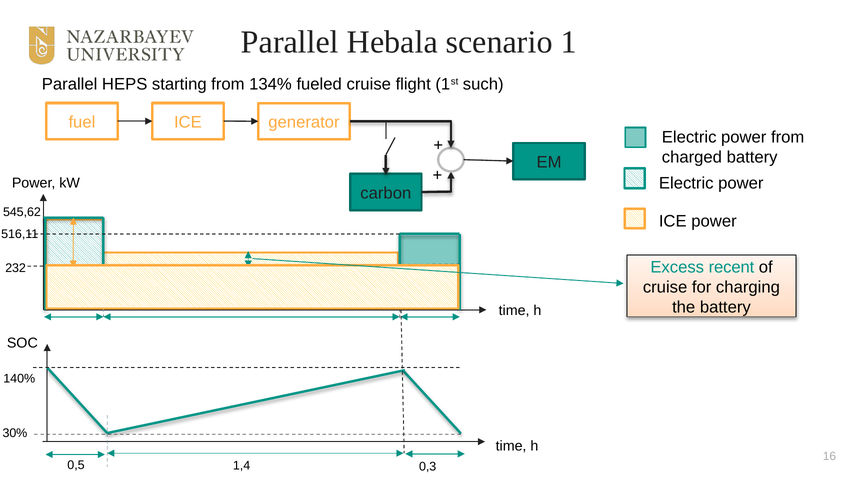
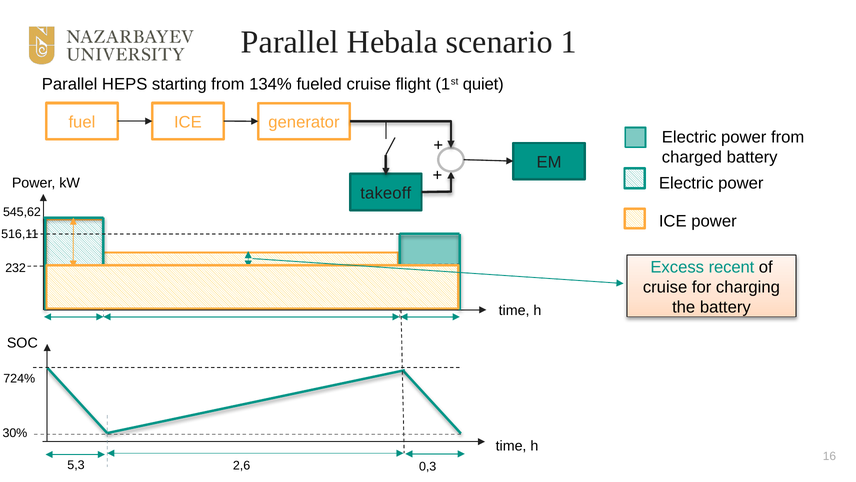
such: such -> quiet (483, 84)
carbon: carbon -> takeoff (386, 193)
140%: 140% -> 724% (19, 378)
0,5: 0,5 -> 5,3 (76, 465)
1,4: 1,4 -> 2,6 (242, 465)
